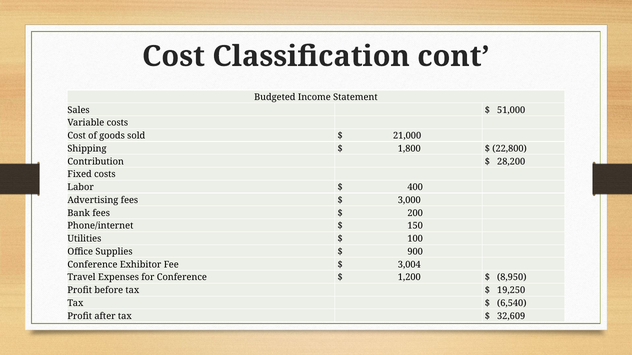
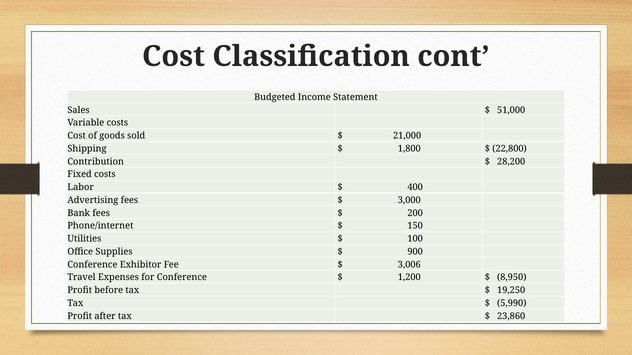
3,004: 3,004 -> 3,006 (409, 265)
6,540: 6,540 -> 5,990 (512, 304)
32,609: 32,609 -> 23,860 (511, 317)
